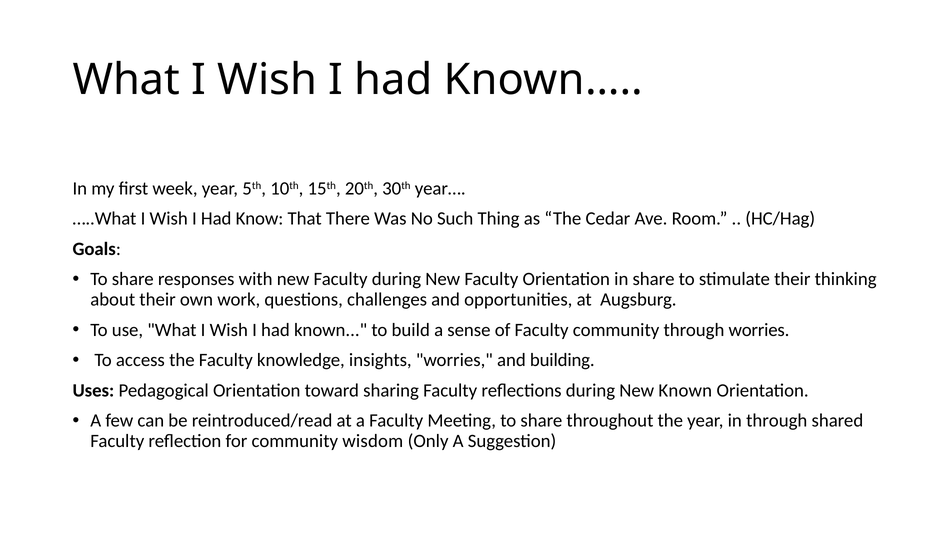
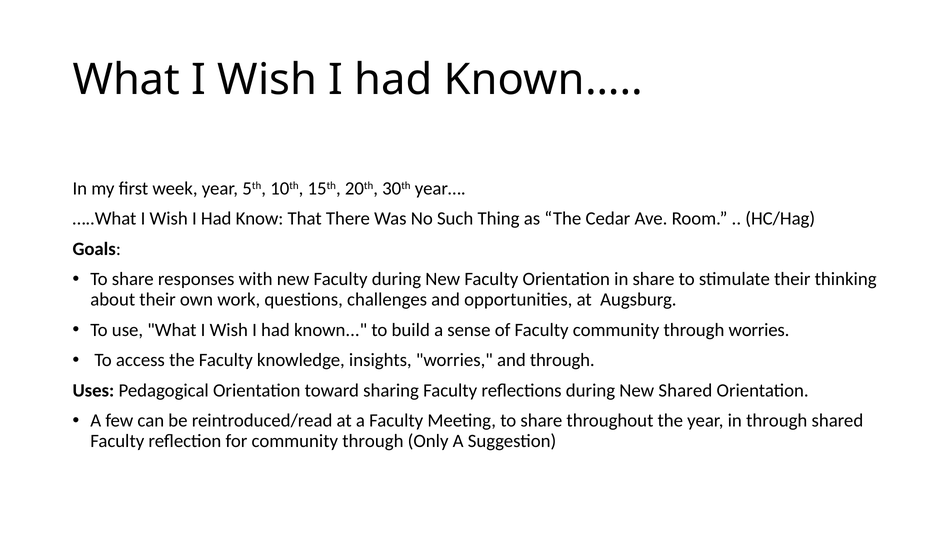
and building: building -> through (562, 360)
New Known: Known -> Shared (685, 390)
for community wisdom: wisdom -> through (373, 441)
